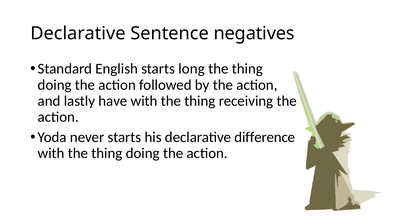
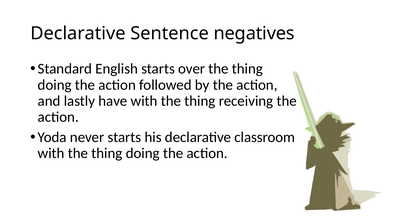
long: long -> over (192, 69)
difference: difference -> classroom (265, 137)
